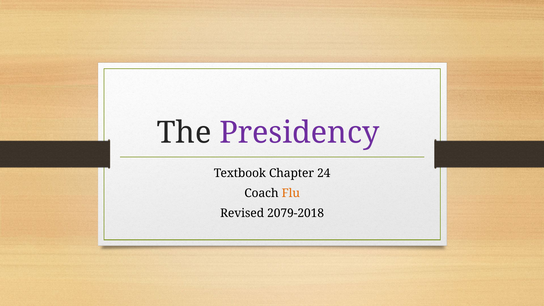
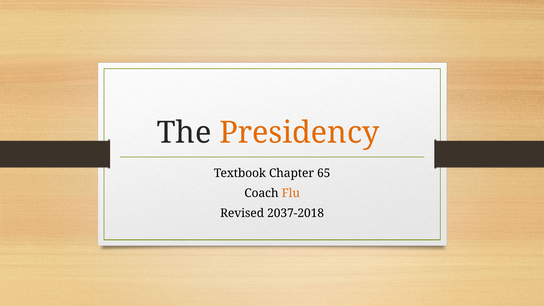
Presidency colour: purple -> orange (299, 133)
24: 24 -> 65 (324, 173)
2079-2018: 2079-2018 -> 2037-2018 (296, 213)
